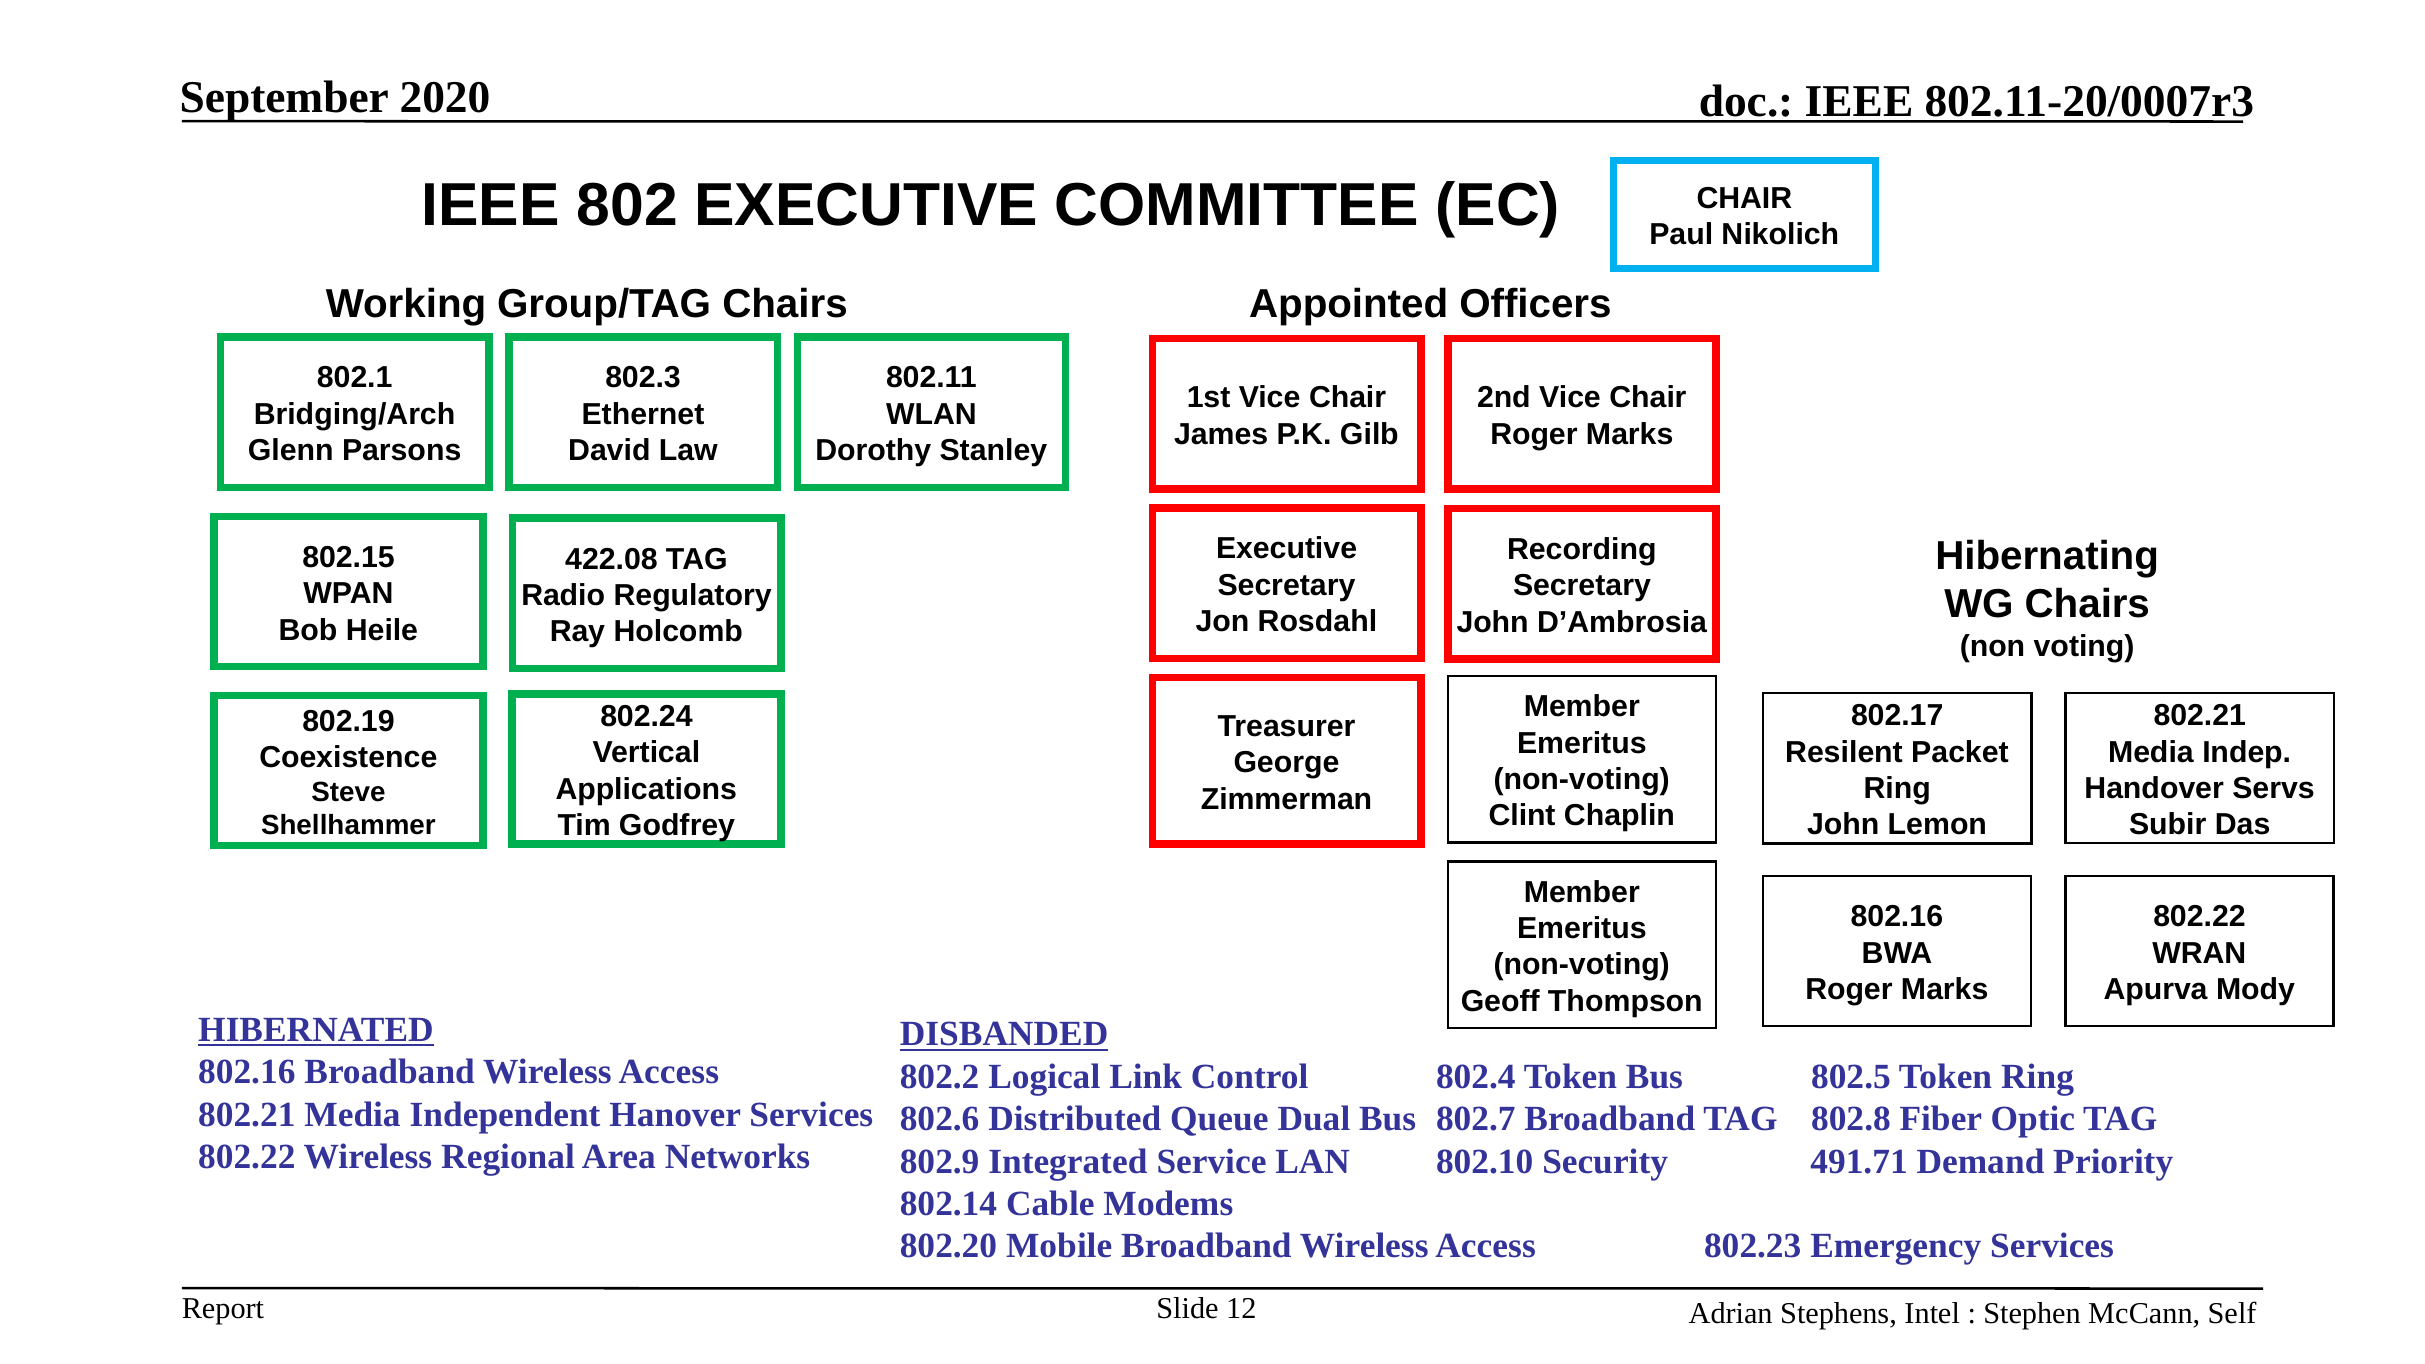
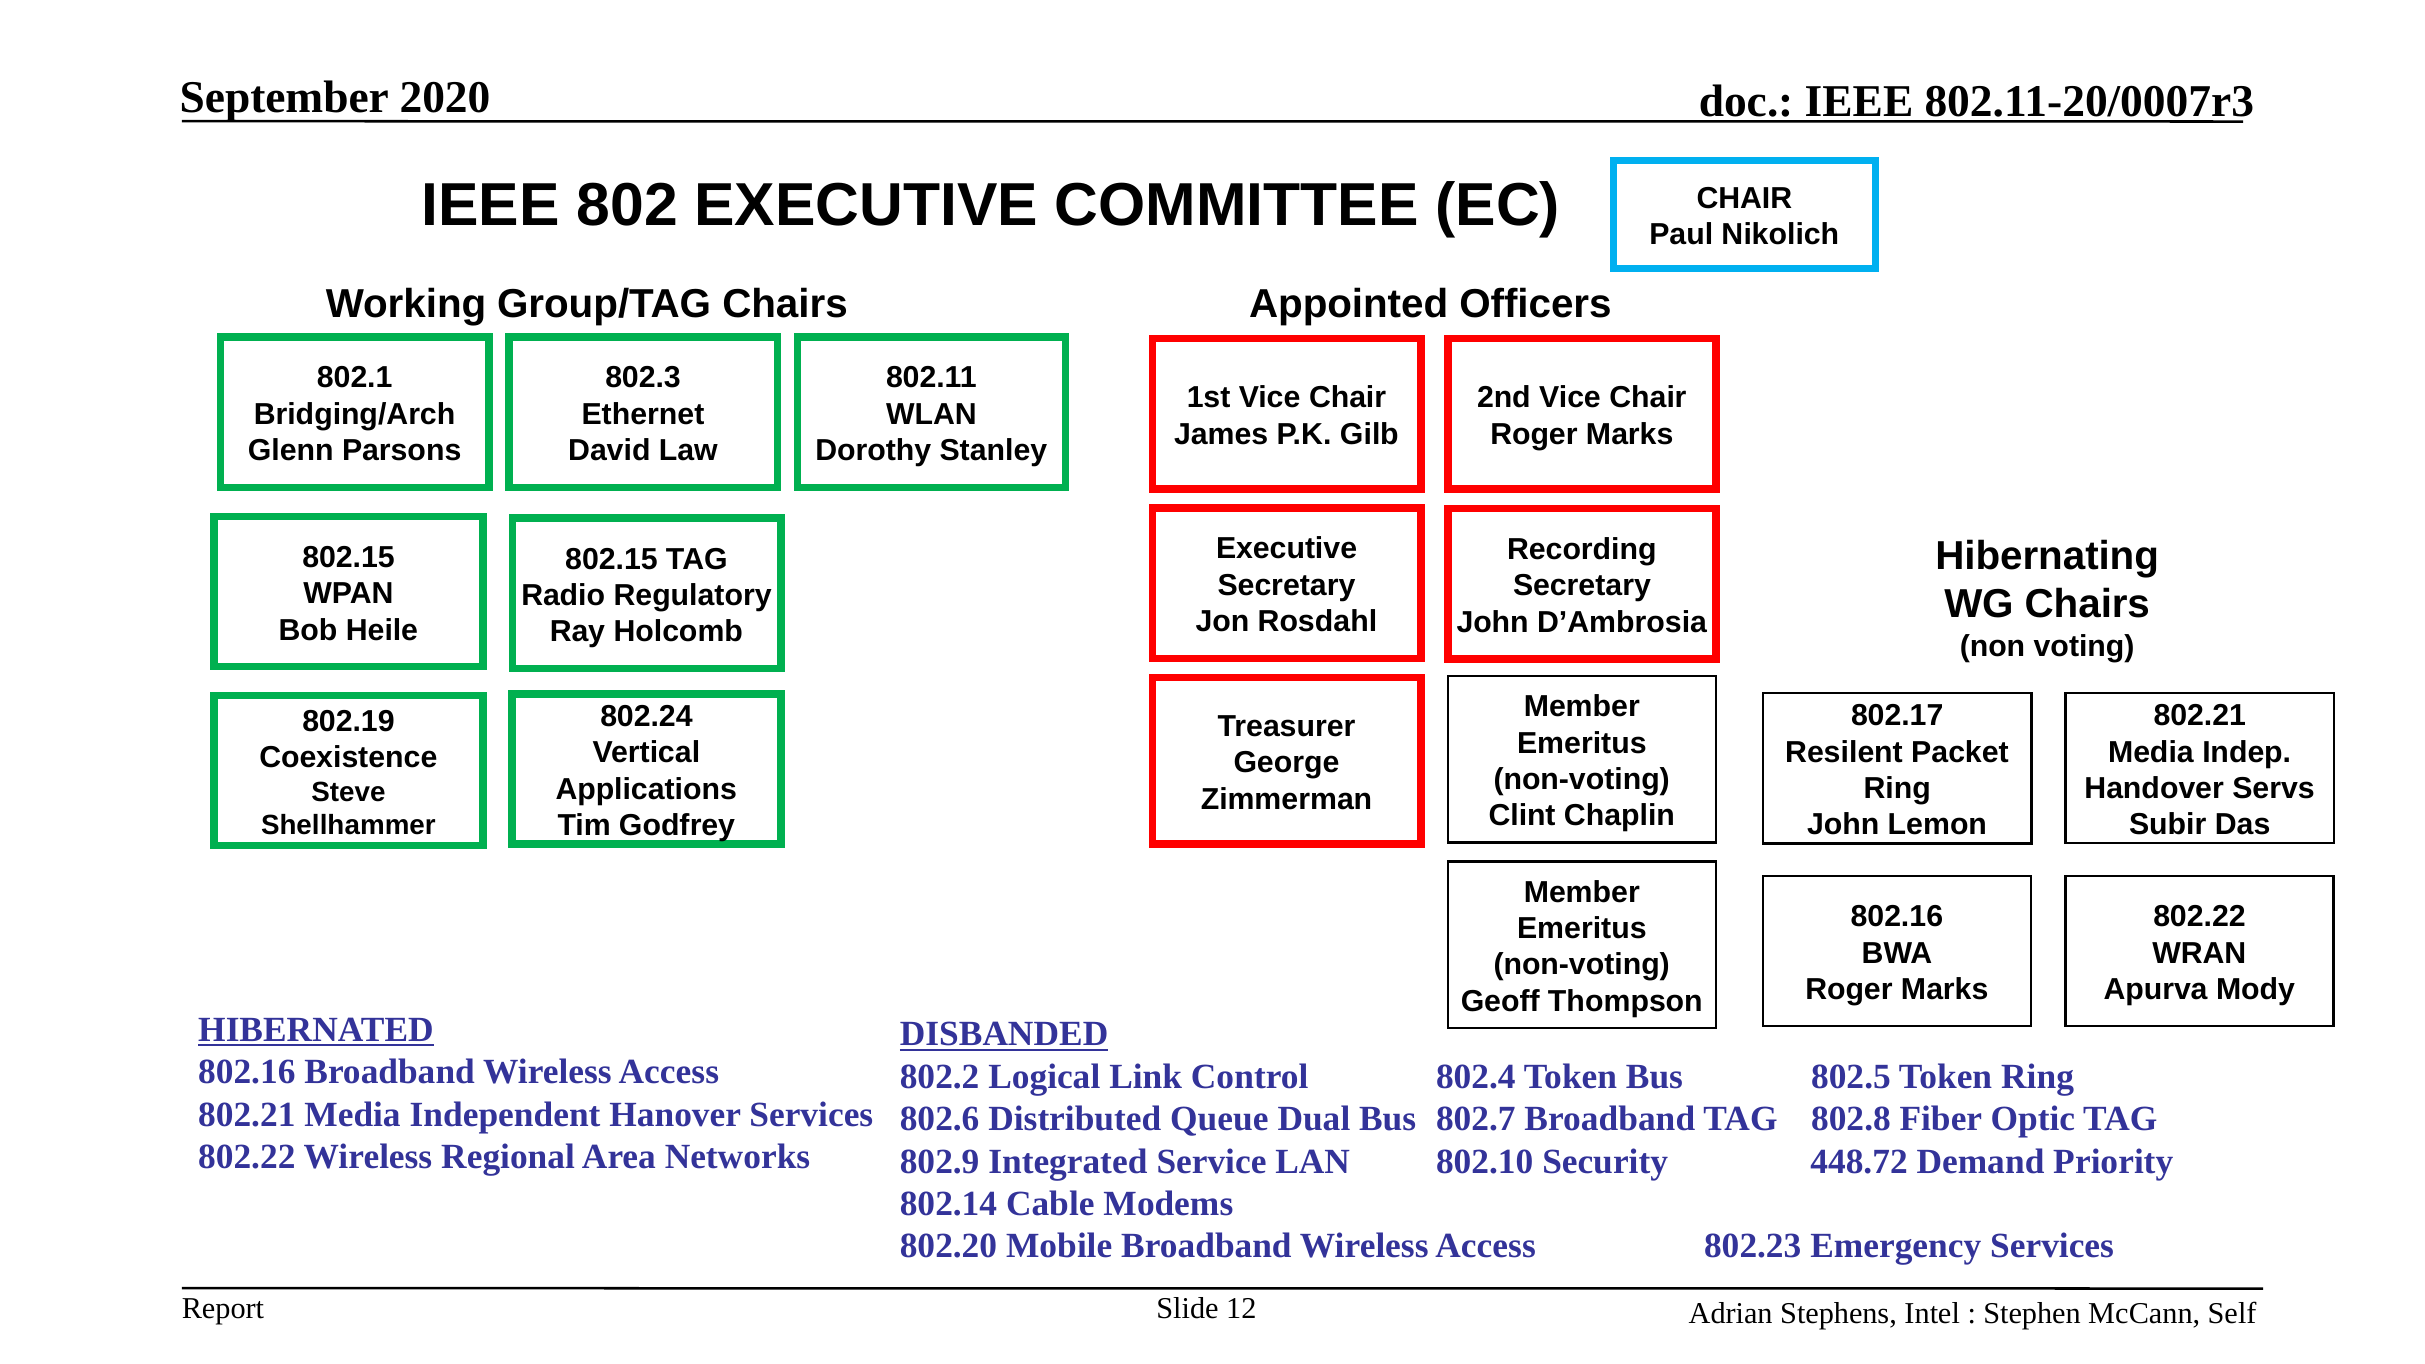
422.08: 422.08 -> 802.15 (611, 559)
491.71: 491.71 -> 448.72 (1859, 1161)
